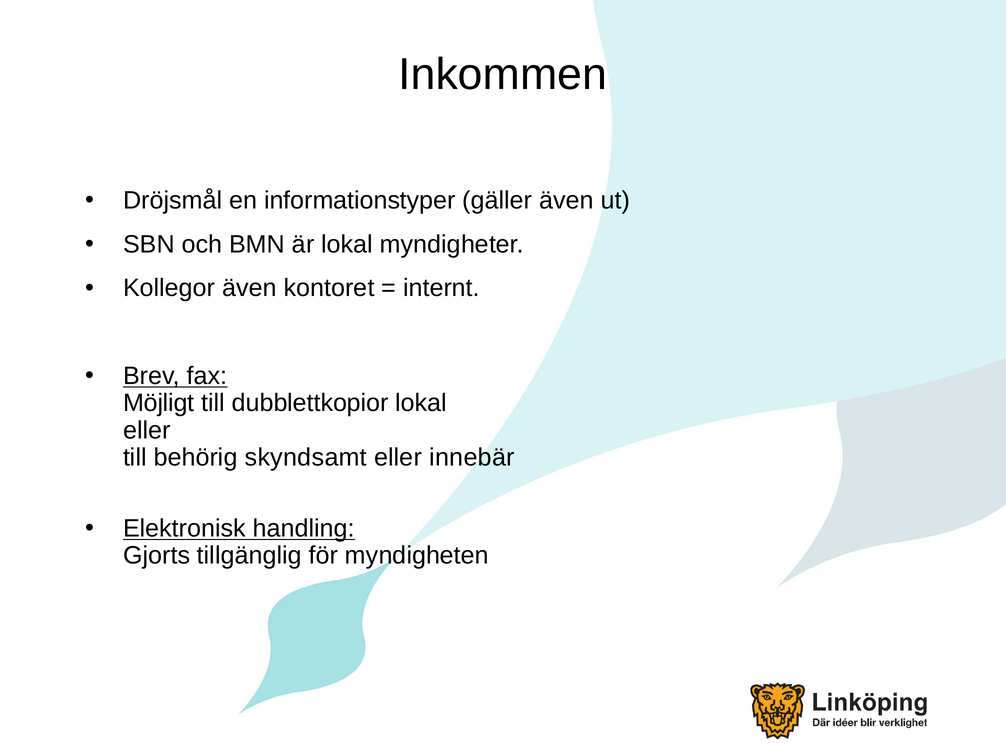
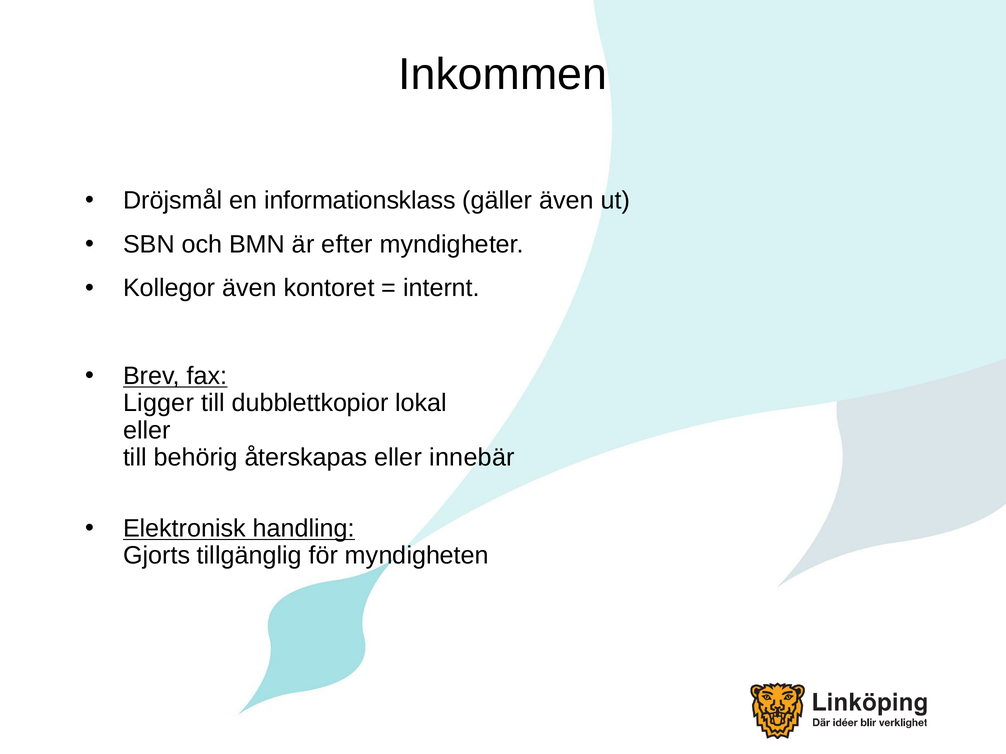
informationstyper: informationstyper -> informationsklass (360, 201)
är lokal: lokal -> efter (347, 244)
Möjligt: Möjligt -> Ligger (159, 403)
skyndsamt: skyndsamt -> återskapas (306, 458)
